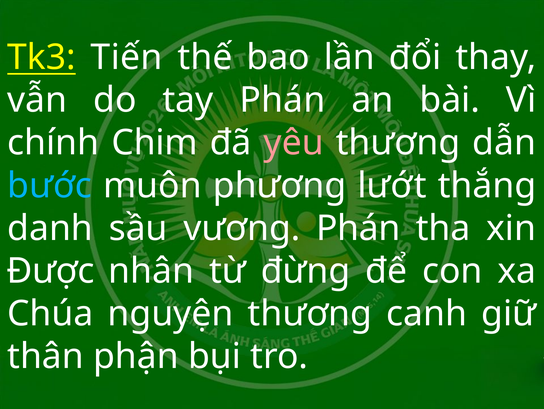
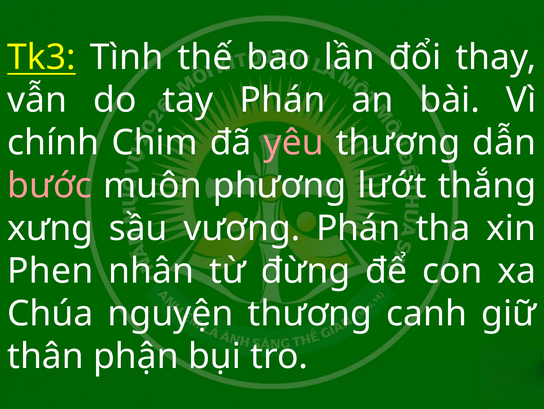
Tiến: Tiến -> Tình (127, 57)
bước colour: light blue -> pink (50, 185)
danh: danh -> xưng (50, 228)
Được: Được -> Phen (50, 271)
